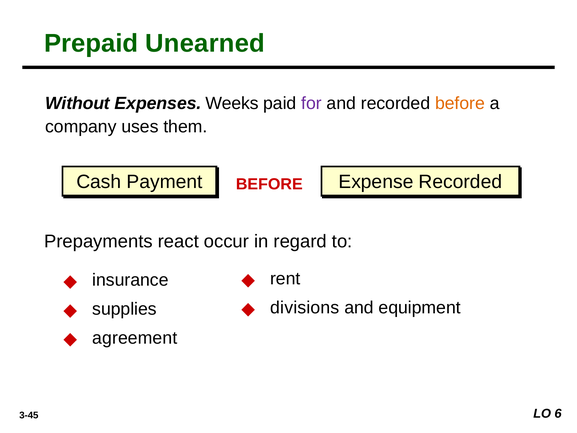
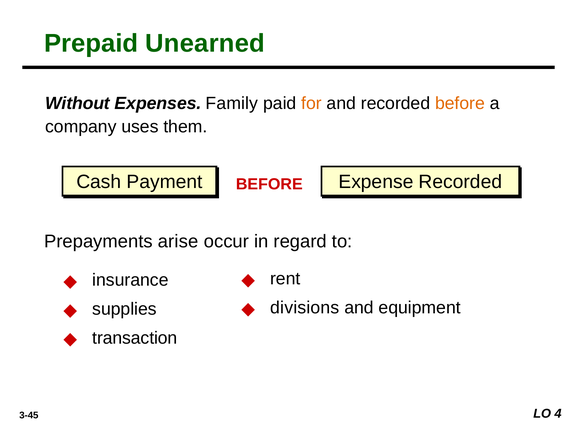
Weeks: Weeks -> Family (232, 103)
for colour: purple -> orange (312, 103)
react: react -> arise (178, 241)
agreement: agreement -> transaction (135, 338)
6: 6 -> 4 (558, 413)
